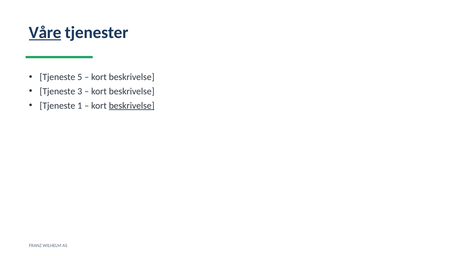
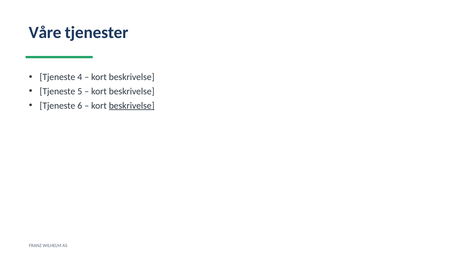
Våre underline: present -> none (45, 32)
5: 5 -> 4 (80, 77)
3: 3 -> 5 (80, 91)
1: 1 -> 6 (80, 106)
